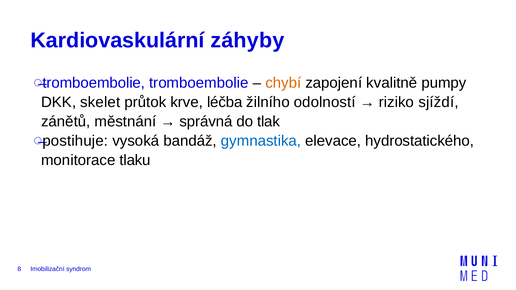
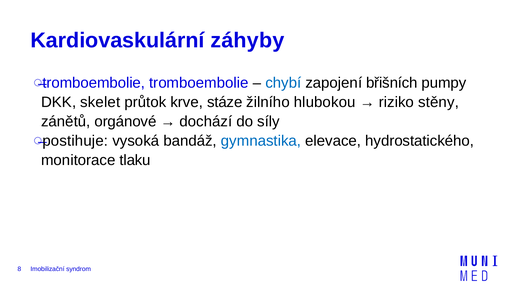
chybí colour: orange -> blue (283, 83)
kvalitně: kvalitně -> břišních (392, 83)
léčba: léčba -> stáze (225, 102)
odolností: odolností -> hlubokou (325, 102)
sjíždí: sjíždí -> stěny (439, 102)
městnání: městnání -> orgánové (125, 122)
správná: správná -> dochází (206, 122)
tlak: tlak -> síly (269, 122)
